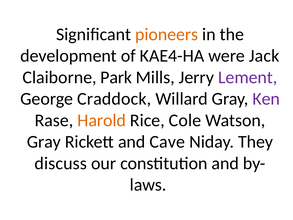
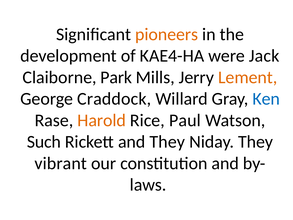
Lement colour: purple -> orange (248, 77)
Ken colour: purple -> blue (266, 99)
Cole: Cole -> Paul (185, 120)
Gray: Gray -> Such (44, 142)
and Cave: Cave -> They (167, 142)
discuss: discuss -> vibrant (61, 163)
